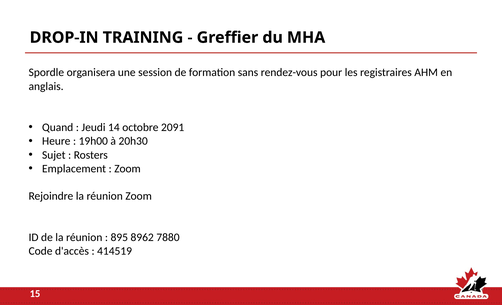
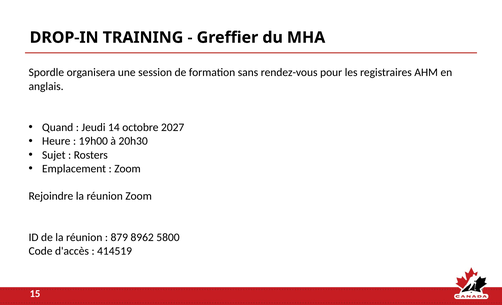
2091: 2091 -> 2027 (173, 127)
895: 895 -> 879 (119, 237)
7880: 7880 -> 5800 (168, 237)
